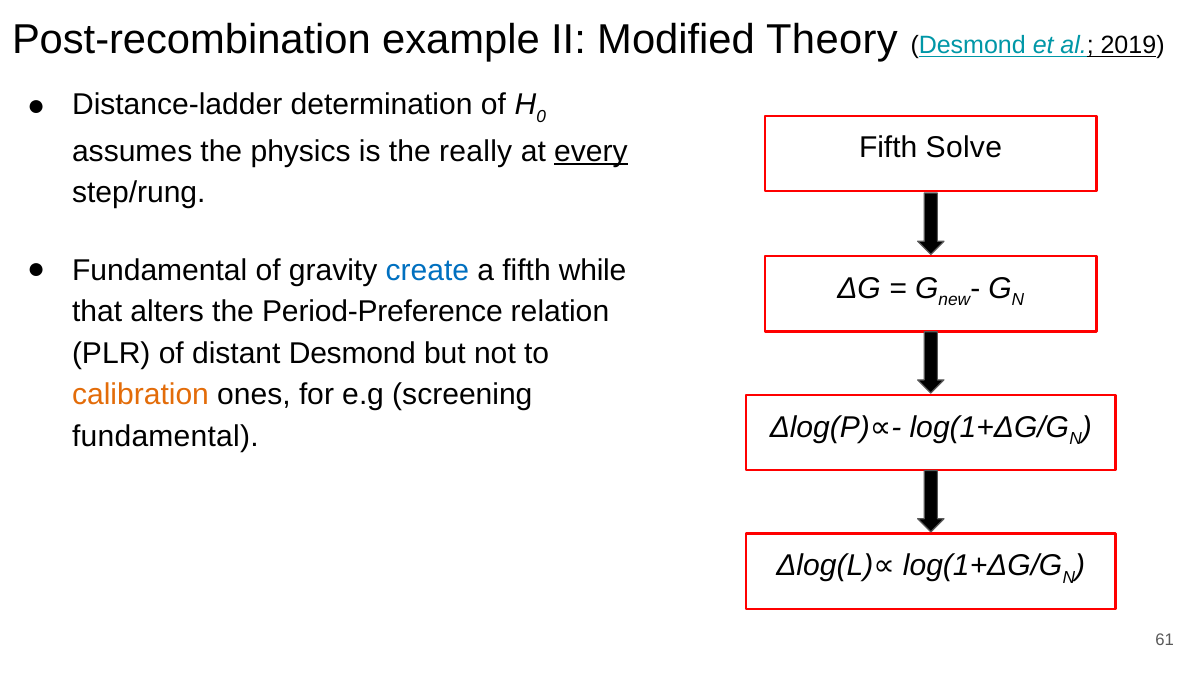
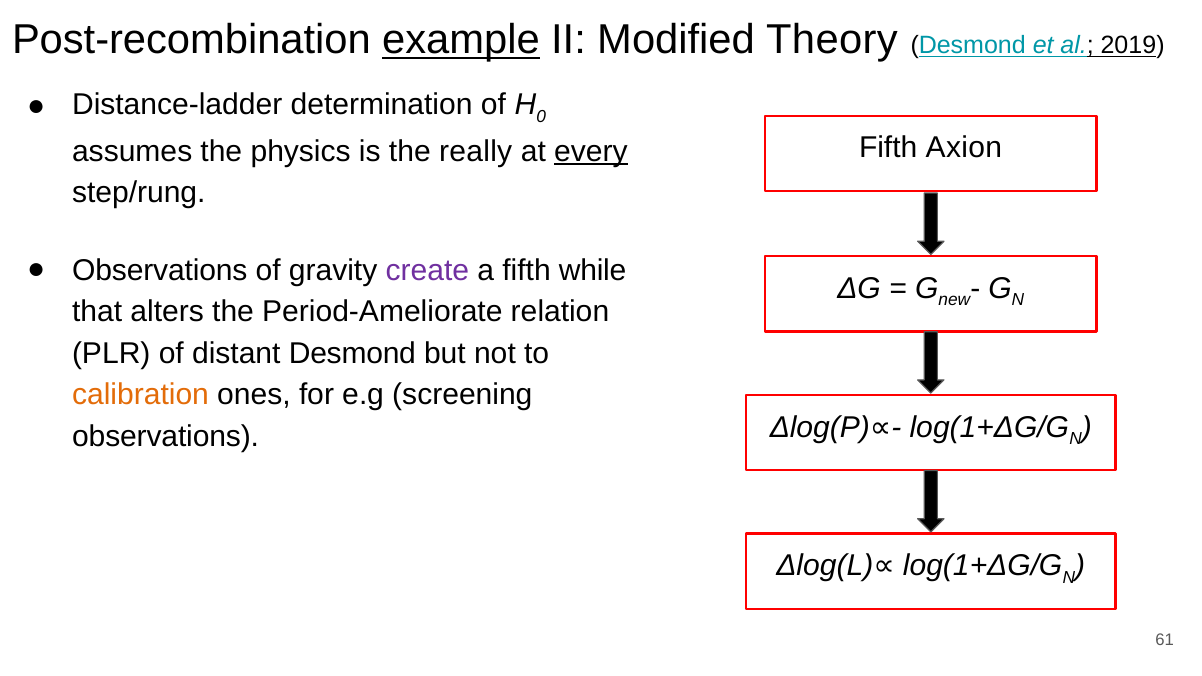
example underline: none -> present (461, 40)
Solve: Solve -> Axion (964, 148)
Fundamental: Fundamental -> Observations (160, 270)
create colour: blue -> purple (427, 270)
Period-Preference: Period-Preference -> Period-Ameliorate (382, 312)
fundamental: fundamental -> observations (166, 436)
